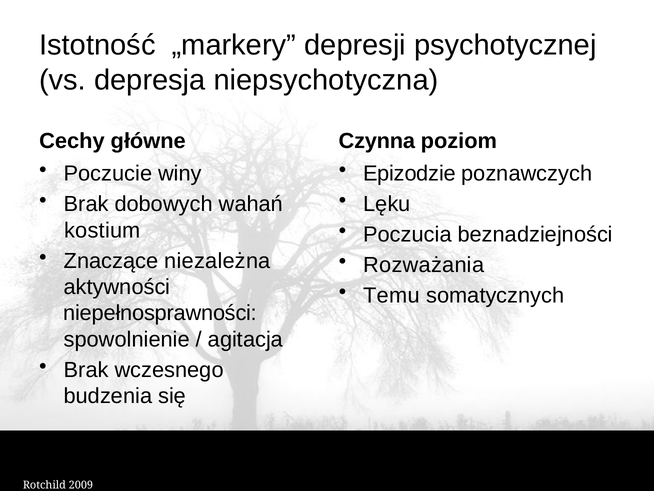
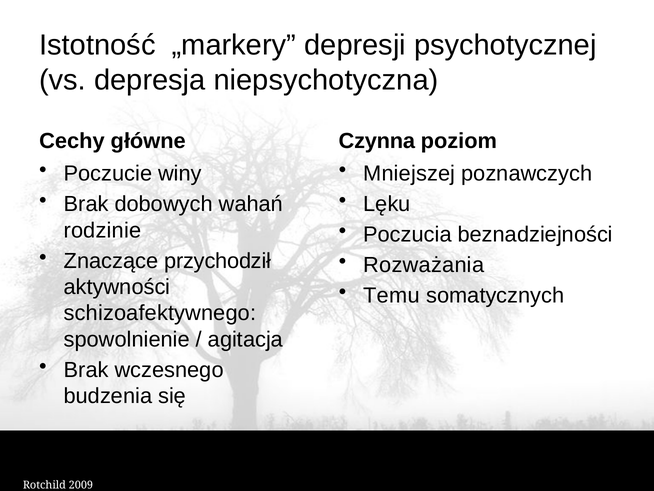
Epizodzie: Epizodzie -> Mniejszej (409, 173)
kostium: kostium -> rodzinie (102, 230)
niezależna: niezależna -> przychodził (218, 261)
niepełnosprawności: niepełnosprawności -> schizoafektywnego (160, 313)
